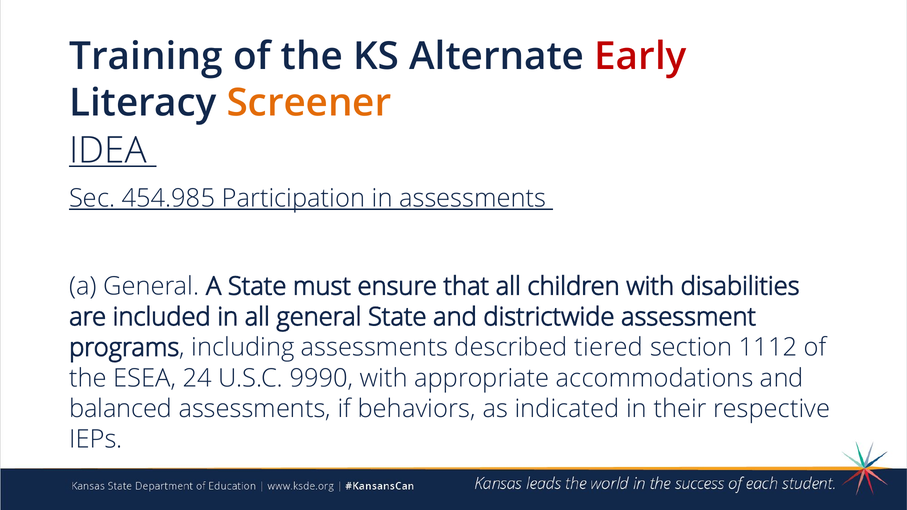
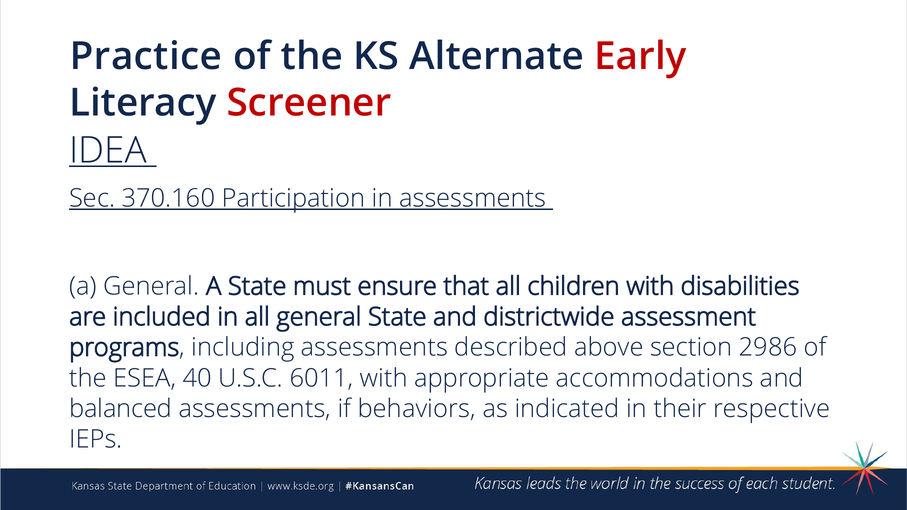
Training: Training -> Practice (146, 56)
Screener colour: orange -> red (309, 103)
454.985: 454.985 -> 370.160 (168, 198)
tiered: tiered -> above (609, 348)
1112: 1112 -> 2986 (768, 348)
24: 24 -> 40 (197, 378)
9990: 9990 -> 6011 (321, 378)
